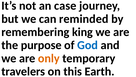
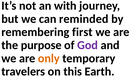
case: case -> with (65, 6)
king: king -> first (82, 32)
God colour: blue -> purple (88, 45)
